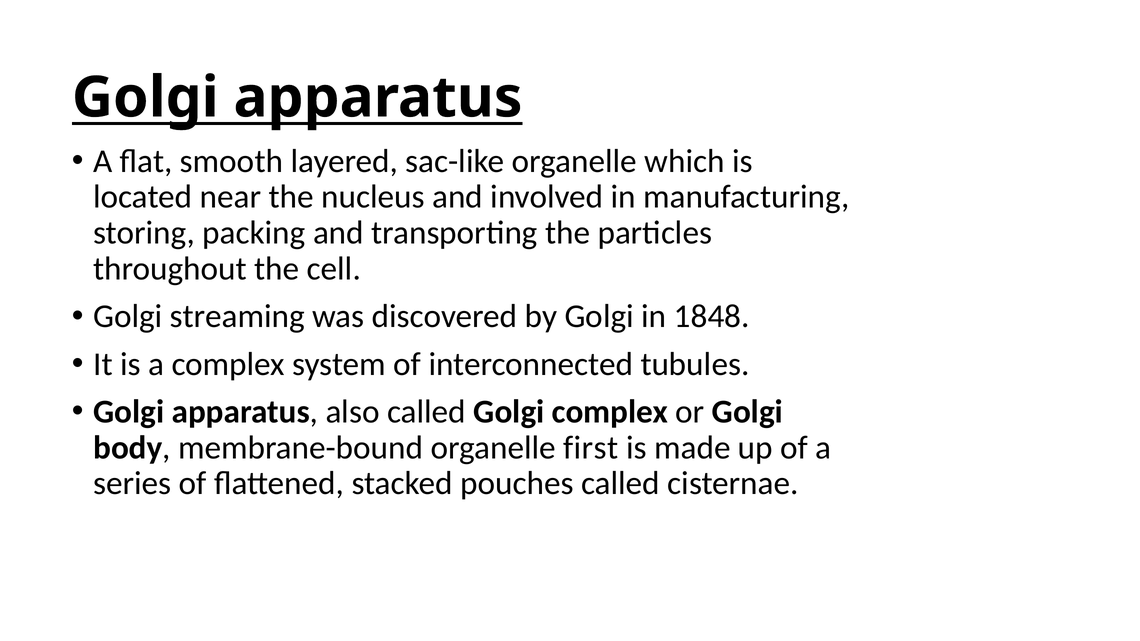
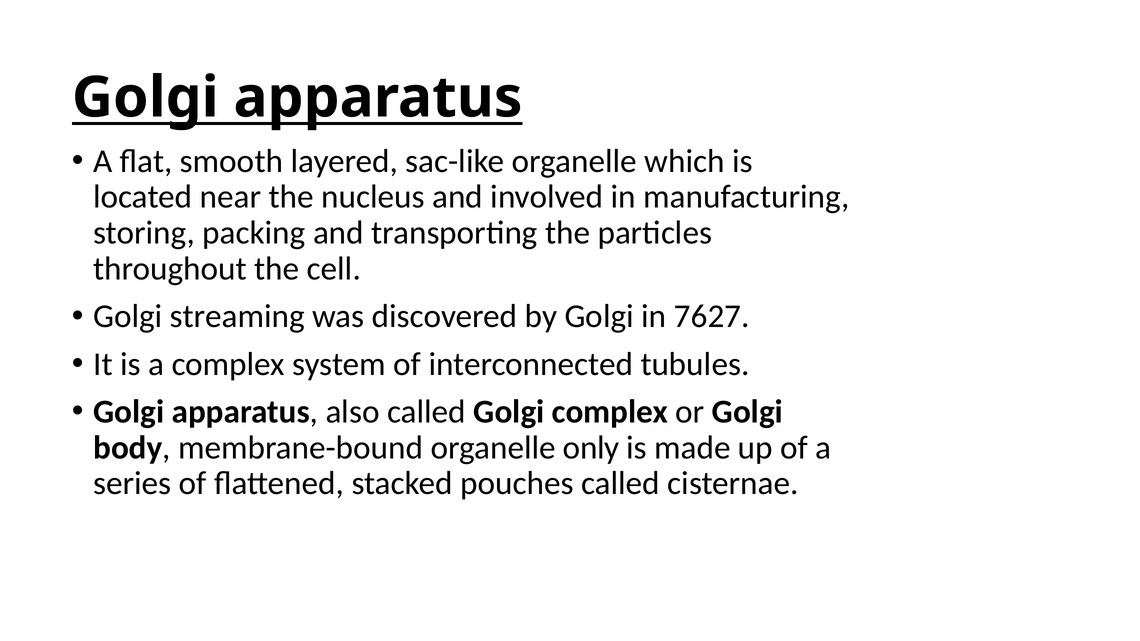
1848: 1848 -> 7627 (712, 316)
first: first -> only (591, 448)
